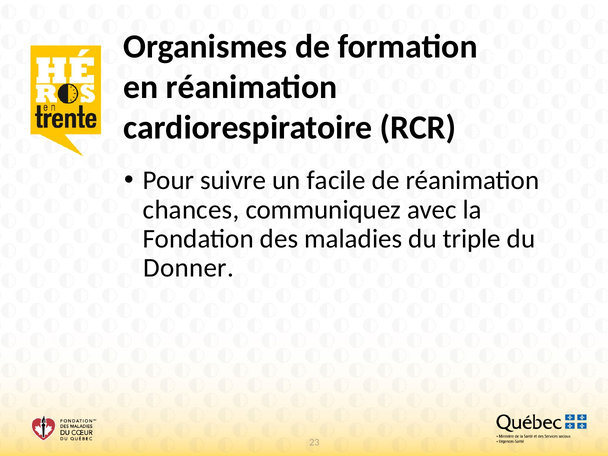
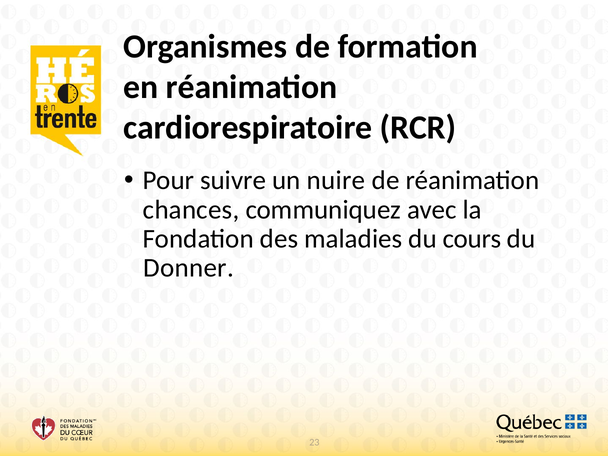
facile: facile -> nuire (336, 180)
triple: triple -> cours (472, 239)
